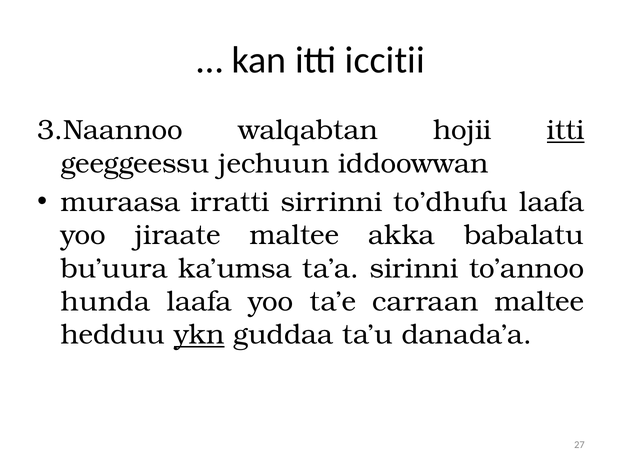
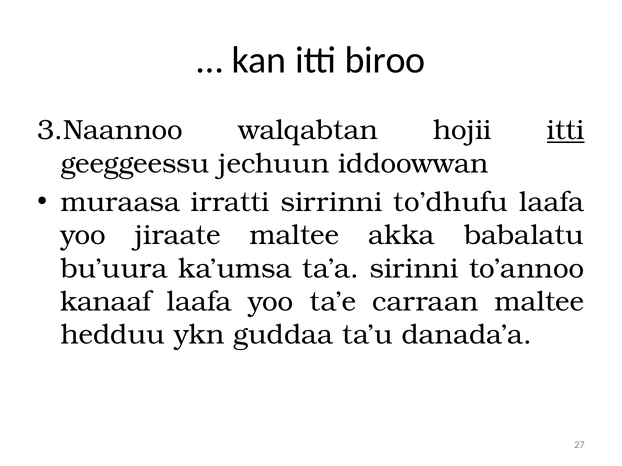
iccitii: iccitii -> biroo (385, 60)
hunda: hunda -> kanaaf (106, 302)
ykn underline: present -> none (199, 335)
